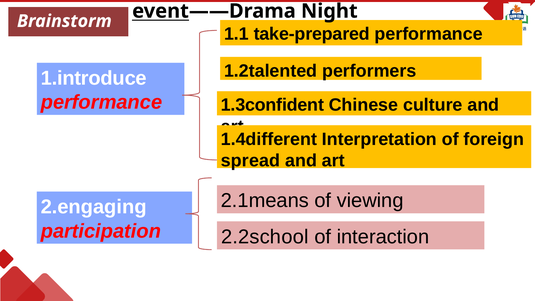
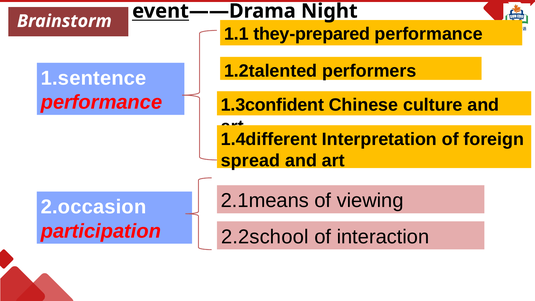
take-prepared: take-prepared -> they-prepared (312, 34)
1.introduce: 1.introduce -> 1.sentence (94, 78)
2.engaging: 2.engaging -> 2.occasion (94, 207)
